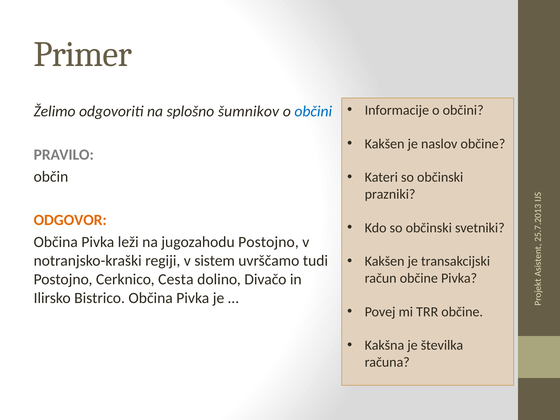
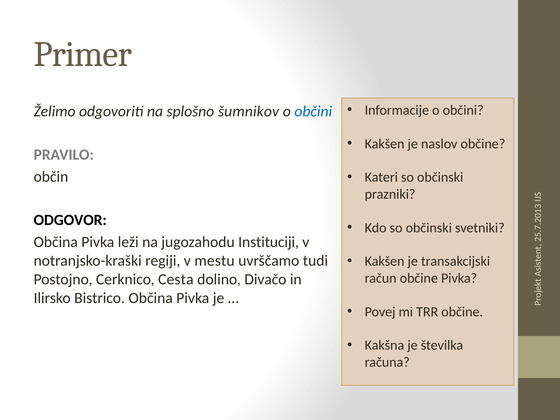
ODGOVOR colour: orange -> black (70, 220)
jugozahodu Postojno: Postojno -> Instituciji (269, 242)
sistem: sistem -> mestu (214, 261)
